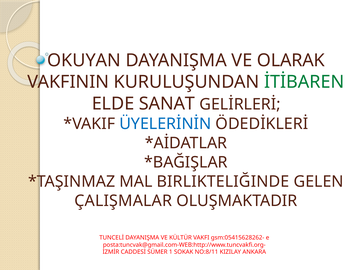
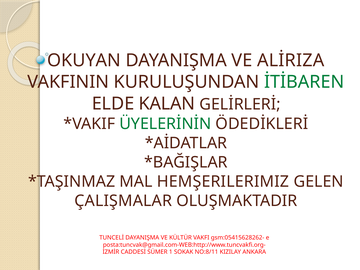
OLARAK: OLARAK -> ALİRIZA (291, 60)
SANAT: SANAT -> KALAN (167, 104)
ÜYELERİNİN colour: blue -> green (165, 124)
BIRLIKTELIĞINDE: BIRLIKTELIĞINDE -> HEMŞERILERIMIZ (223, 182)
